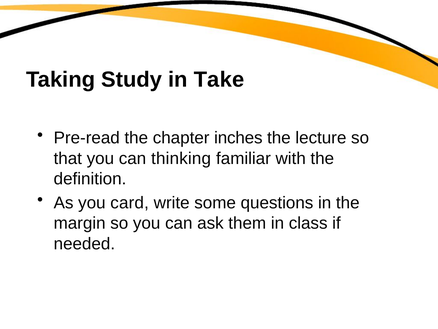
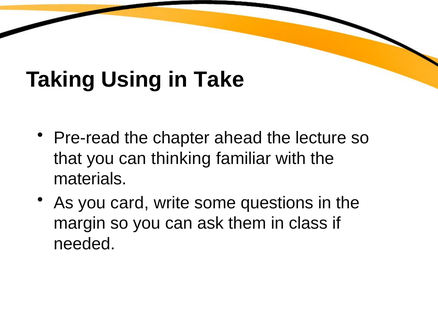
Study: Study -> Using (132, 79)
inches: inches -> ahead (238, 138)
definition: definition -> materials (90, 179)
